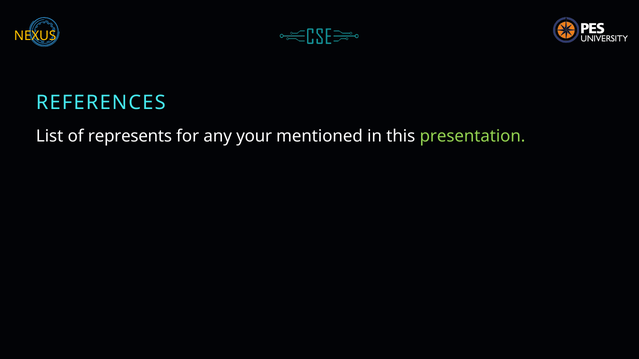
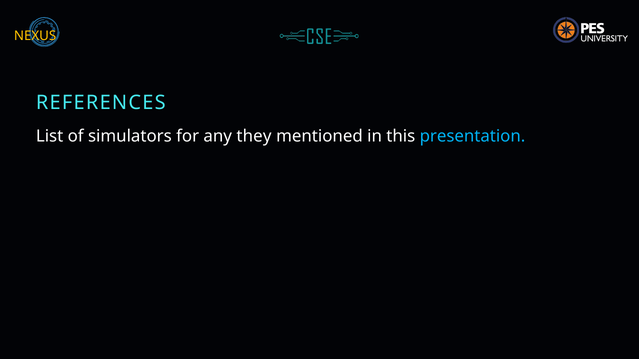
represents: represents -> simulators (130, 136)
your: your -> they (254, 136)
presentation colour: light green -> light blue (472, 136)
